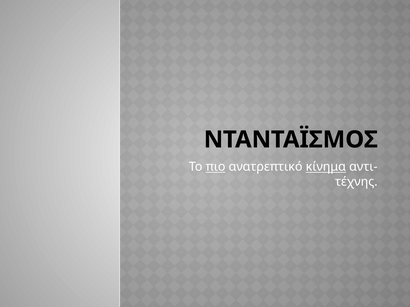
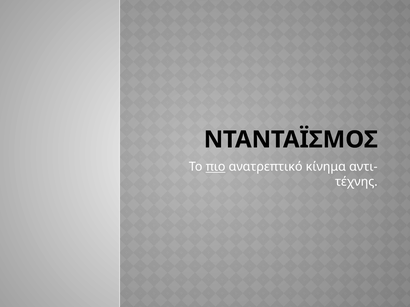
κίνημα underline: present -> none (326, 167)
